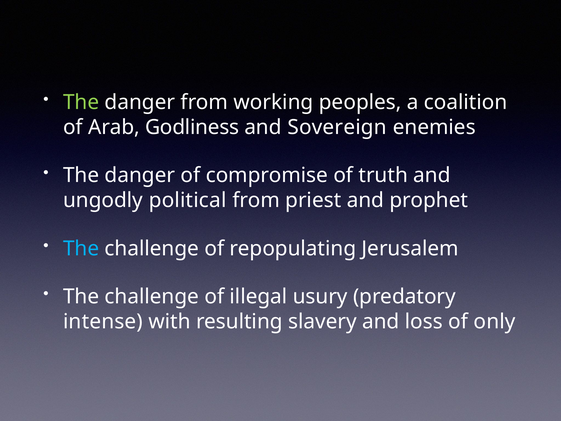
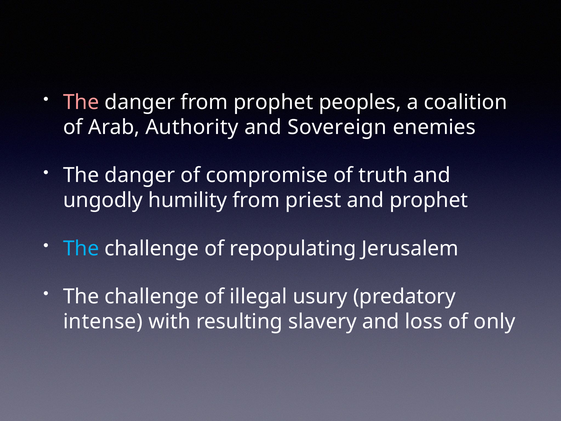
The colour: light green -> pink (81, 102)
from working: working -> prophet (273, 102)
Godliness: Godliness -> Authority (192, 127)
political: political -> humility (188, 200)
